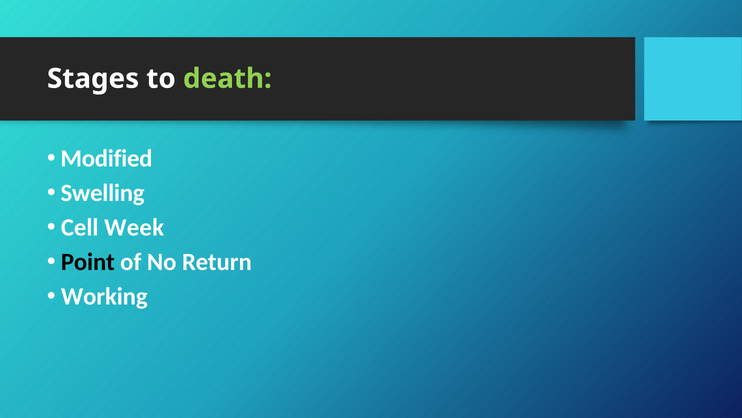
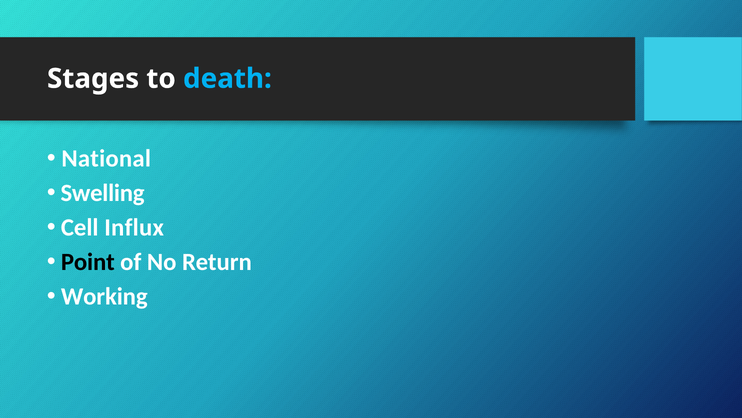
death colour: light green -> light blue (227, 79)
Modified: Modified -> National (106, 158)
Week: Week -> Influx (134, 227)
